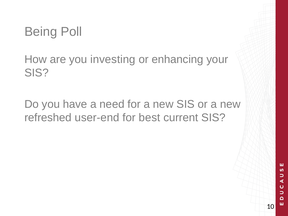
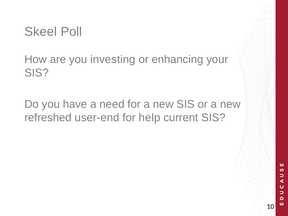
Being: Being -> Skeel (41, 32)
best: best -> help (149, 118)
